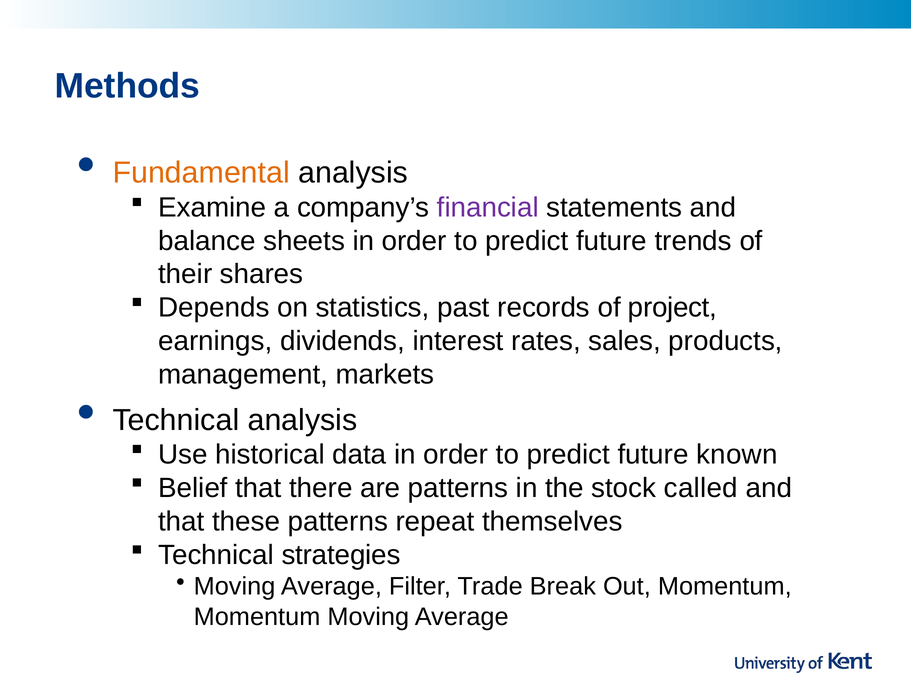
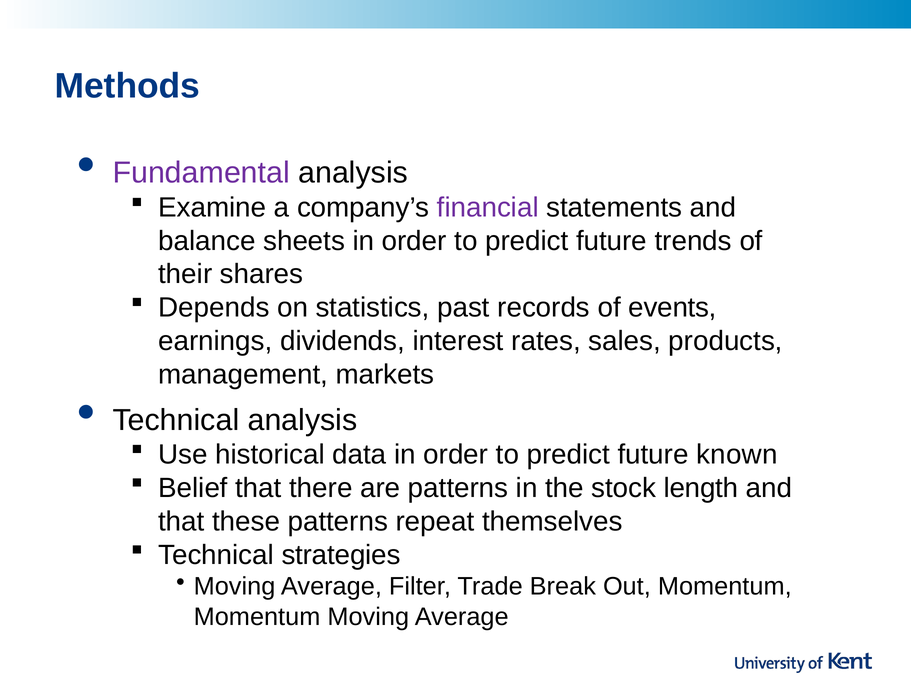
Fundamental colour: orange -> purple (201, 173)
project: project -> events (672, 308)
called: called -> length (701, 488)
